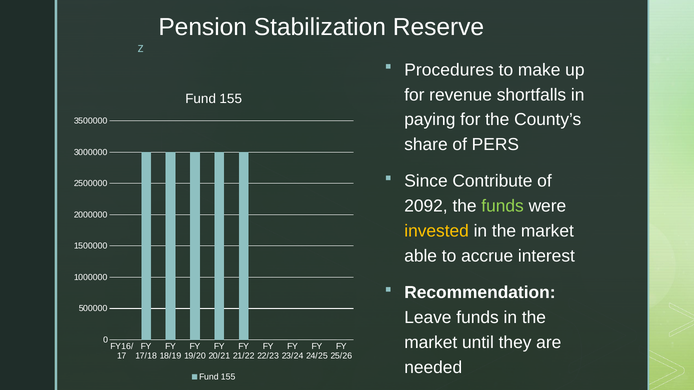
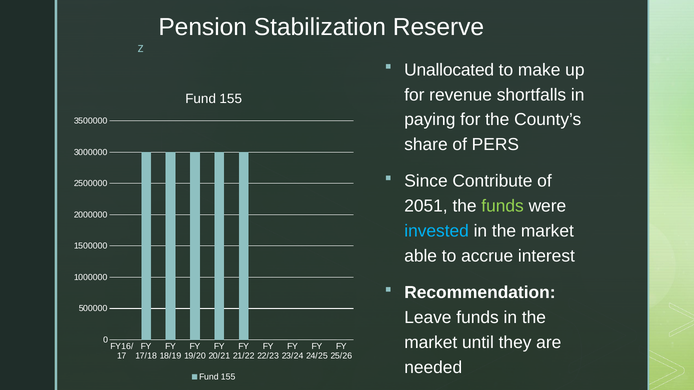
Procedures: Procedures -> Unallocated (449, 70)
2092: 2092 -> 2051 (426, 206)
invested colour: yellow -> light blue (437, 231)
